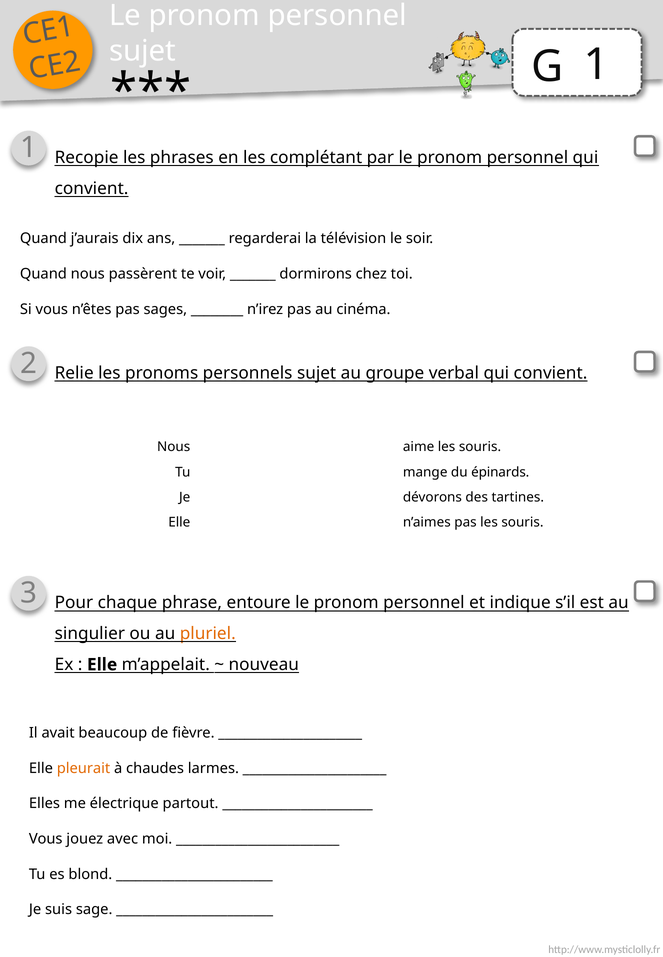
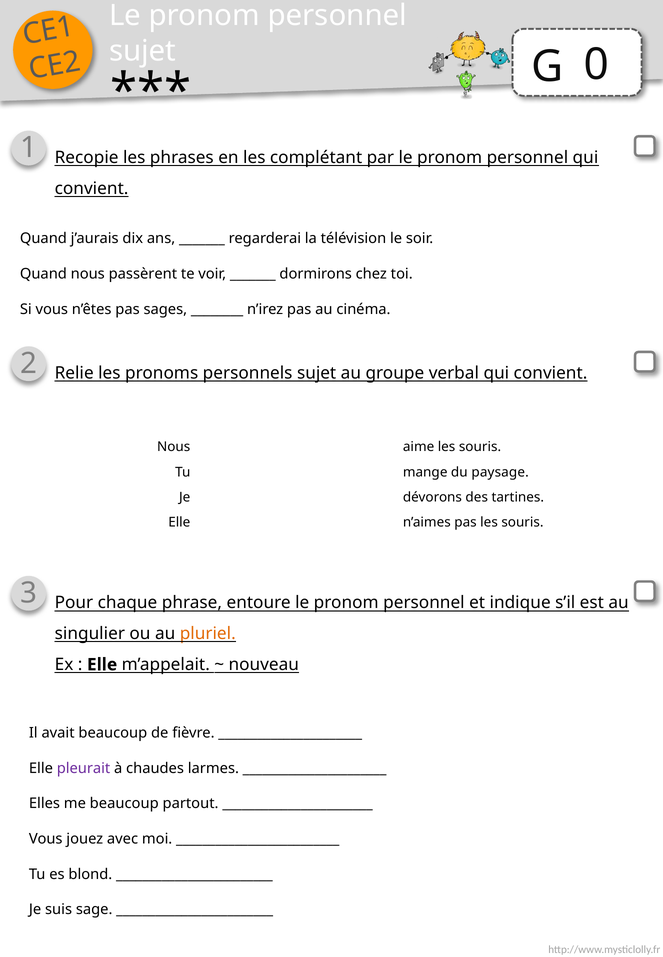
2 1: 1 -> 0 (596, 65)
épinards: épinards -> paysage (500, 472)
pleurait colour: orange -> purple (84, 769)
me électrique: électrique -> beaucoup (124, 804)
